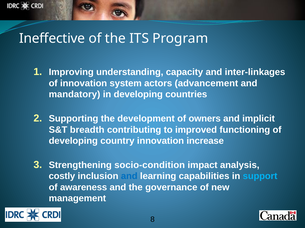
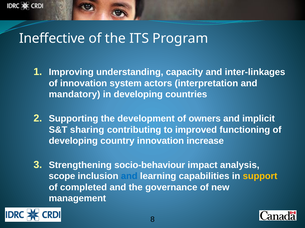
advancement: advancement -> interpretation (206, 84)
breadth: breadth -> sharing (87, 130)
socio-condition: socio-condition -> socio-behaviour (150, 166)
costly: costly -> scope (62, 177)
support colour: light blue -> yellow (260, 177)
awareness: awareness -> completed (84, 188)
